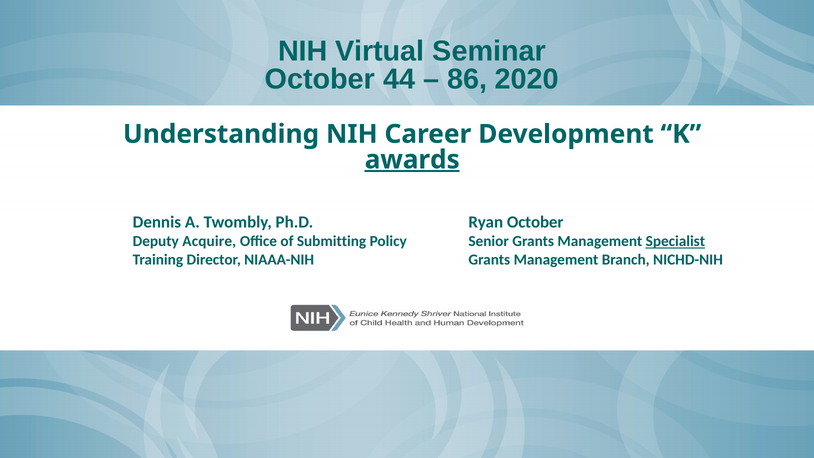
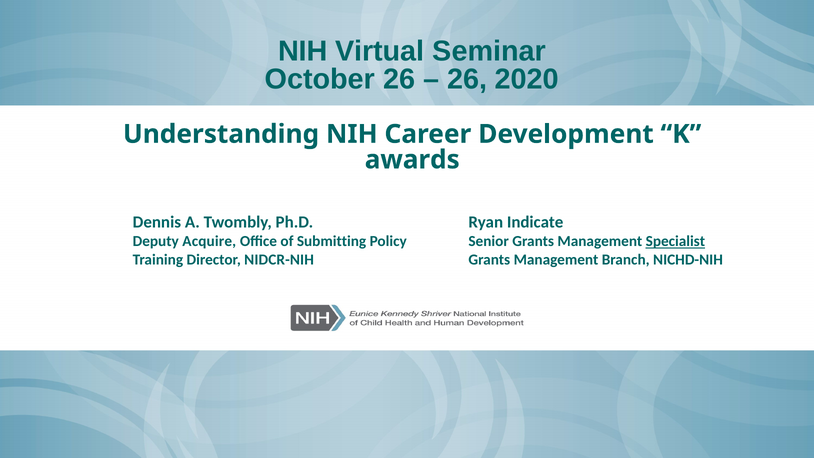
October 44: 44 -> 26 (399, 79)
86: 86 -> 26 (467, 79)
awards underline: present -> none (412, 160)
Ryan October: October -> Indicate (535, 222)
NIAAA-NIH: NIAAA-NIH -> NIDCR-NIH (279, 260)
